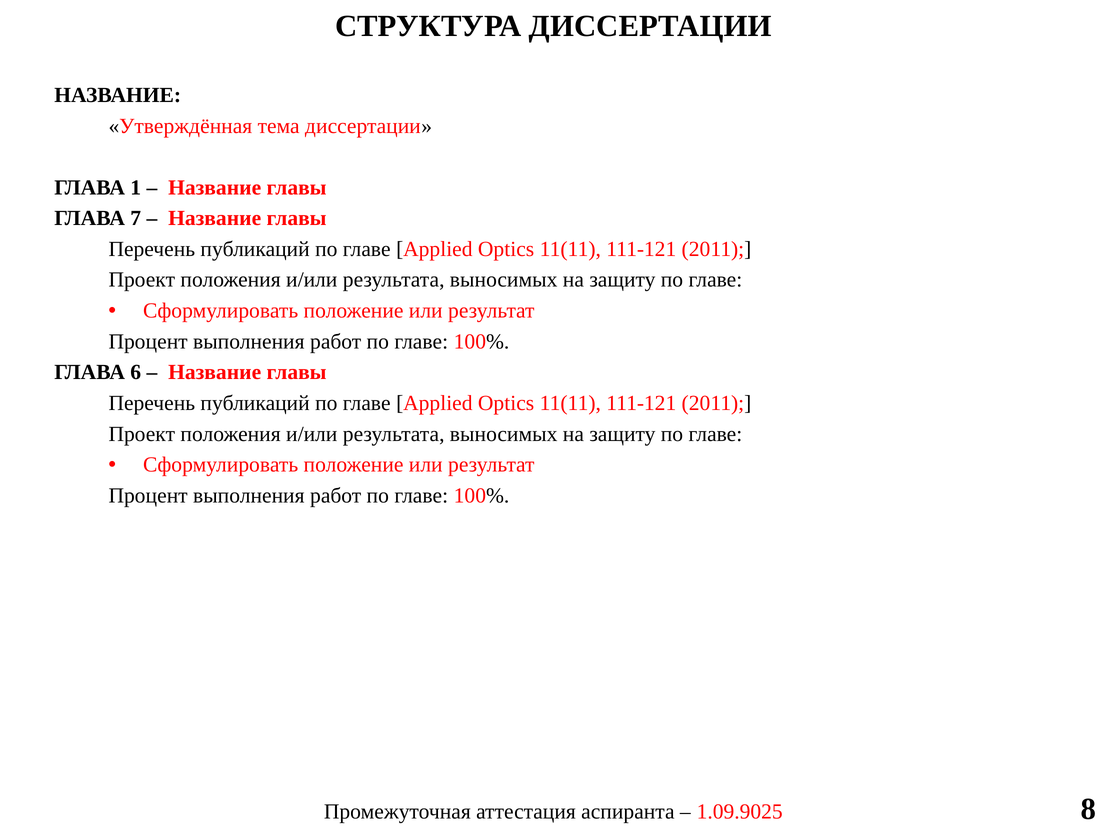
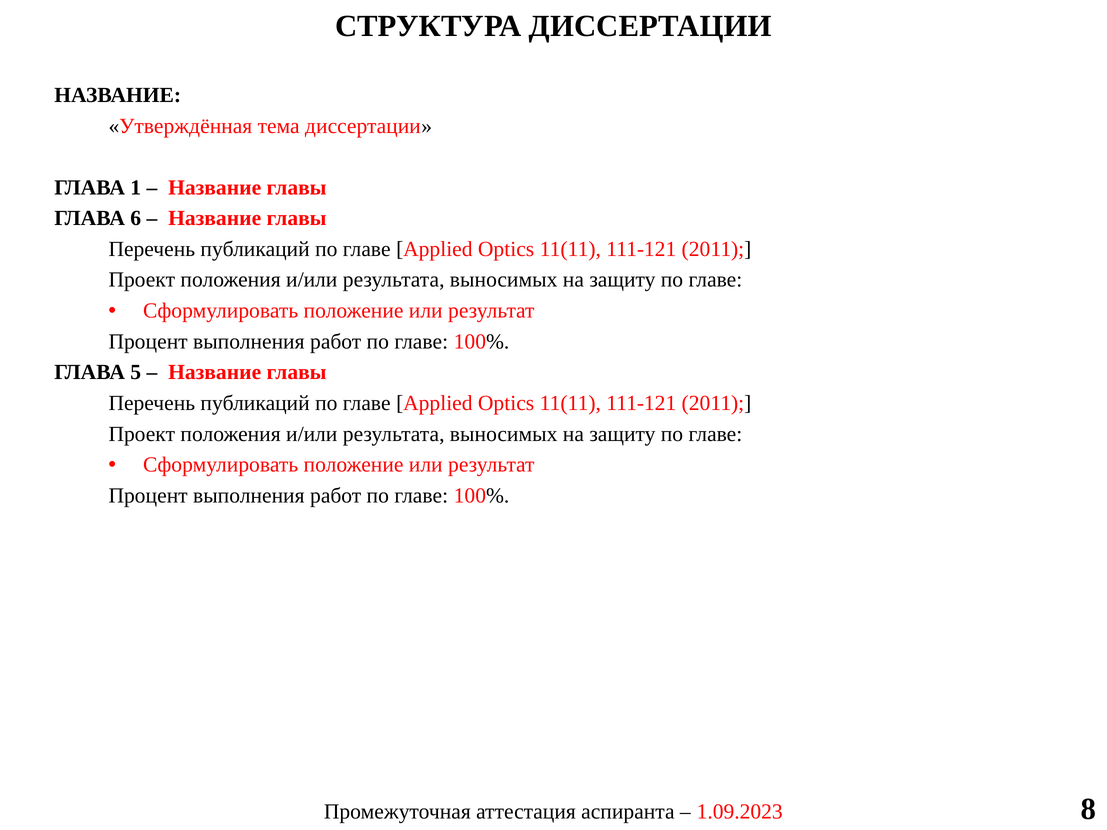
7: 7 -> 6 (136, 218)
6: 6 -> 5 (136, 372)
1.09.9025: 1.09.9025 -> 1.09.2023 (740, 812)
